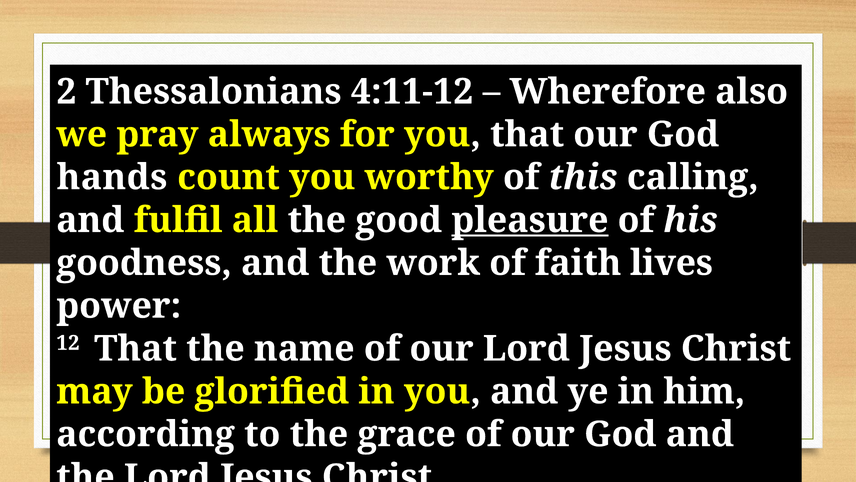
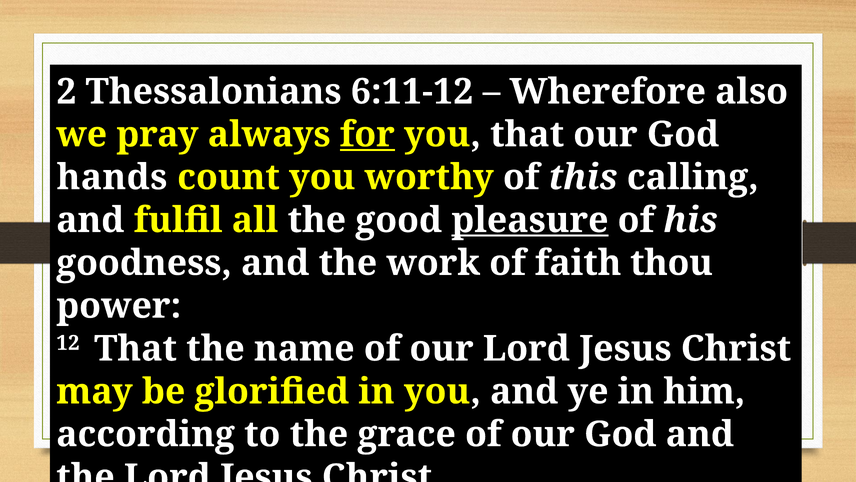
4:11-12: 4:11-12 -> 6:11-12 (412, 92)
for underline: none -> present (367, 134)
lives: lives -> thou (671, 263)
